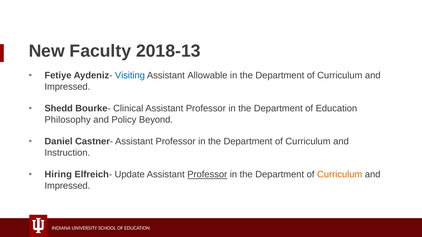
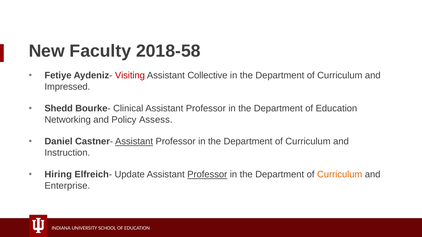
2018-13: 2018-13 -> 2018-58 (168, 51)
Visiting colour: blue -> red (130, 76)
Allowable: Allowable -> Collective (207, 76)
Philosophy: Philosophy -> Networking (68, 120)
Beyond: Beyond -> Assess (156, 120)
Assistant underline: none -> present (134, 142)
Impressed: Impressed -> Enterprise (67, 186)
